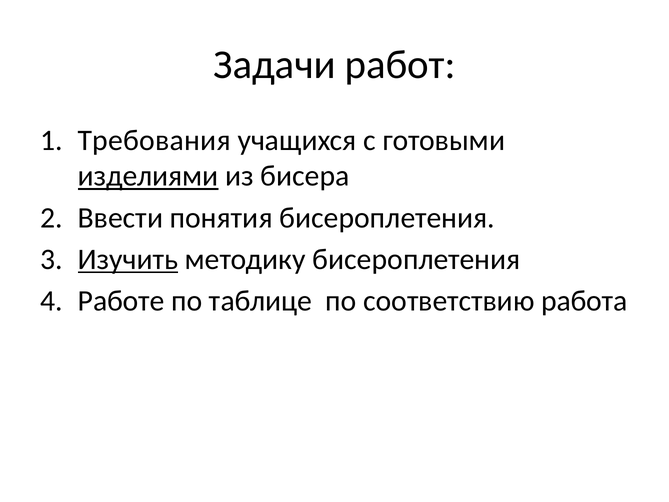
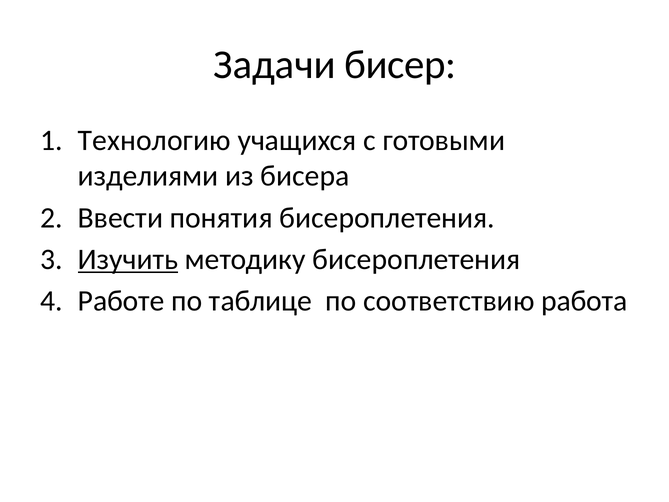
работ: работ -> бисер (400, 65)
Требования: Требования -> Технологию (154, 140)
изделиями underline: present -> none (148, 176)
